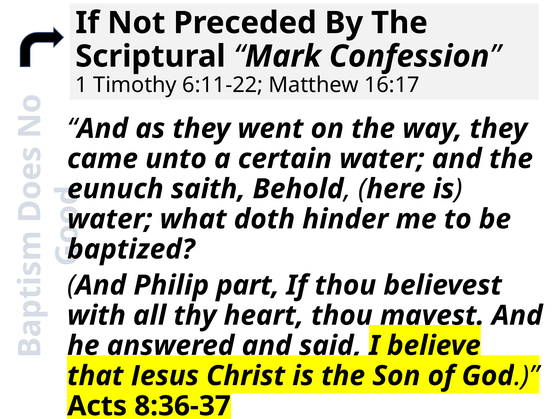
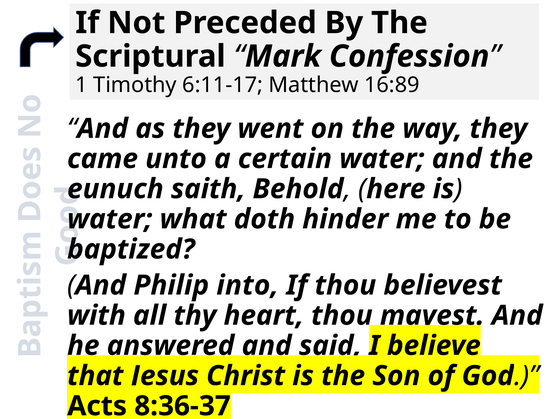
6:11-22: 6:11-22 -> 6:11-17 (223, 85)
16:17: 16:17 -> 16:89 (392, 85)
part: part -> into (247, 286)
